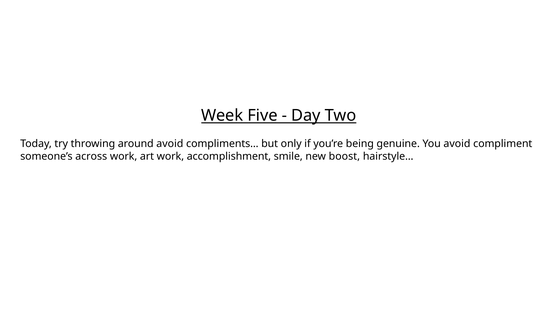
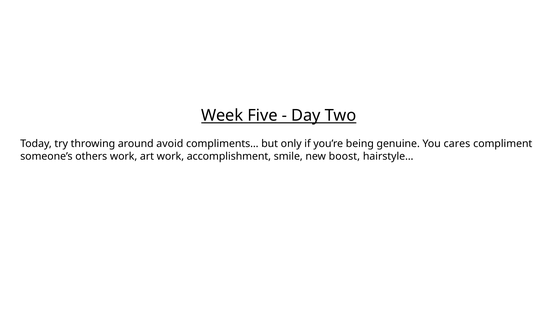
You avoid: avoid -> cares (457, 144)
across: across -> others (91, 156)
